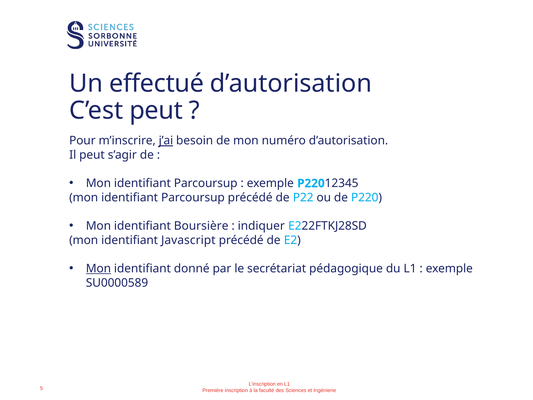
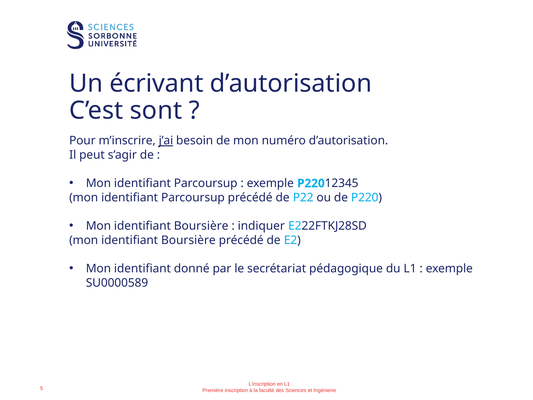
effectué: effectué -> écrivant (157, 83)
C’est peut: peut -> sont (156, 111)
Javascript: Javascript -> Boursière (188, 240)
Mon underline: present -> none (98, 268)
